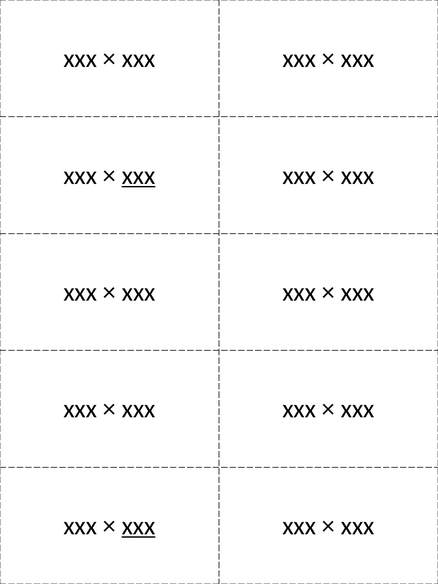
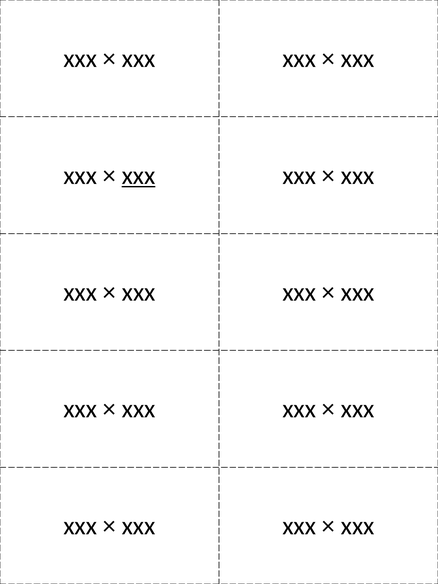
xxx underline: present -> none (139, 526)
